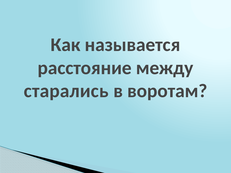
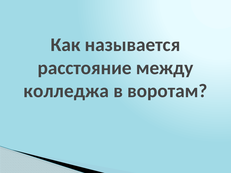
старались: старались -> колледжа (66, 91)
